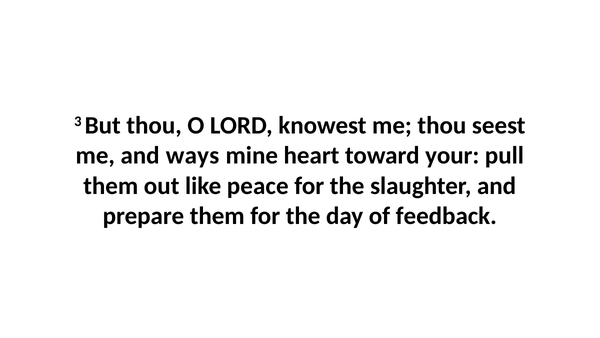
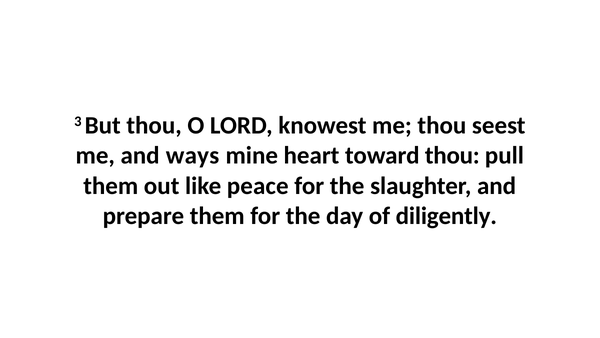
toward your: your -> thou (452, 155)
feedback: feedback -> diligently (446, 215)
